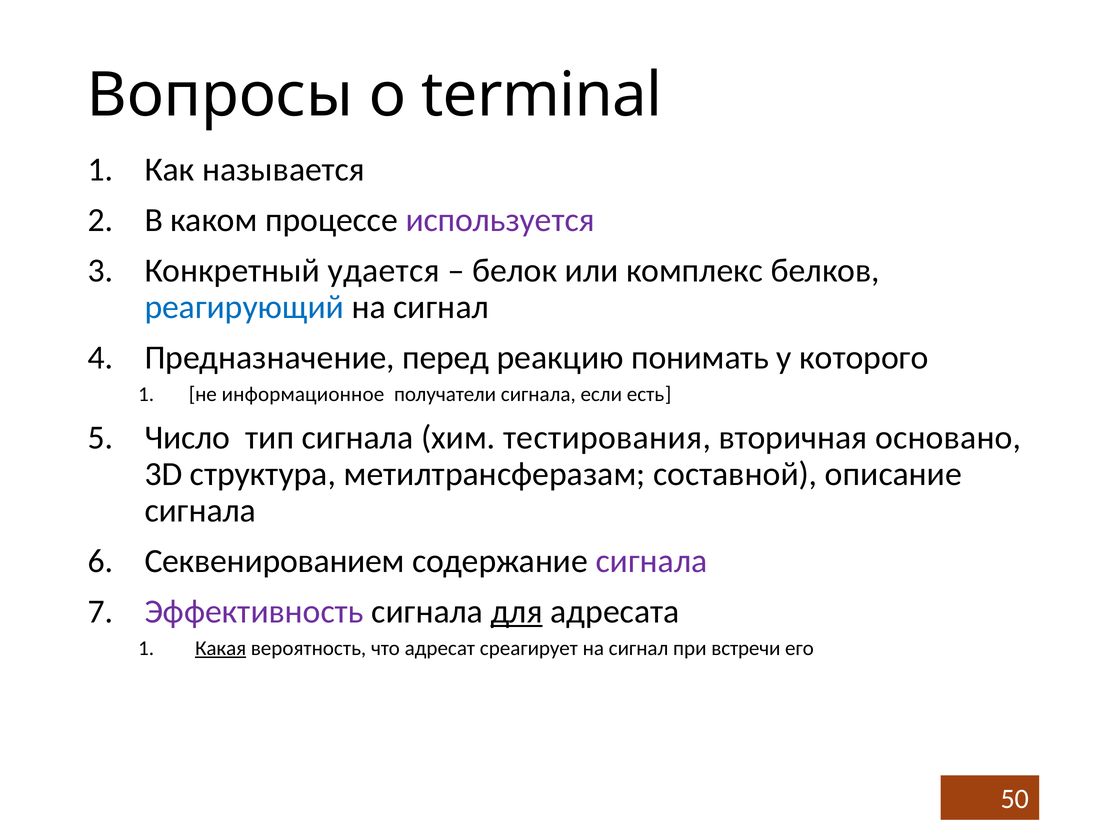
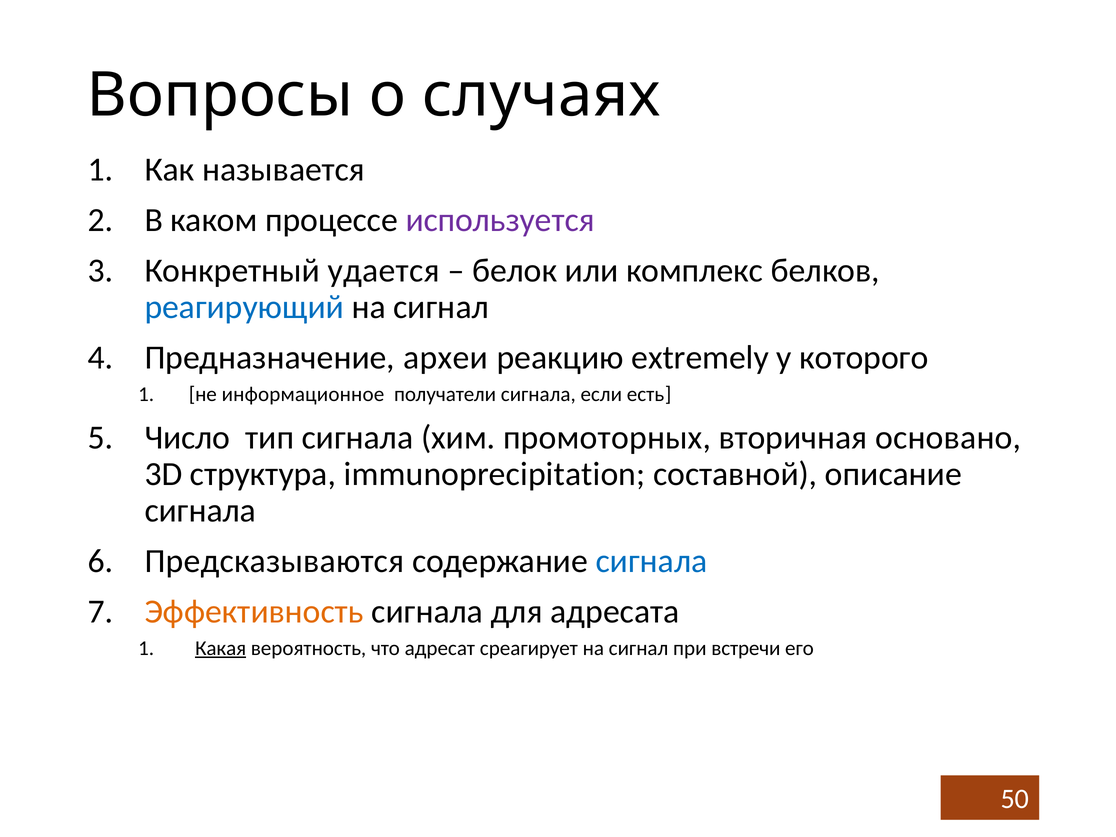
terminal: terminal -> случаях (541, 95)
перед: перед -> археи (446, 357)
понимать: понимать -> extremely (700, 357)
тестирования: тестирования -> промоторных (607, 438)
метилтрансферазам: метилтрансферазам -> immunoprecipitation (495, 474)
Секвенированием: Секвенированием -> Предсказываются (274, 561)
сигнала colour: purple -> blue (652, 561)
Эффективность colour: purple -> orange (254, 612)
для underline: present -> none (517, 612)
